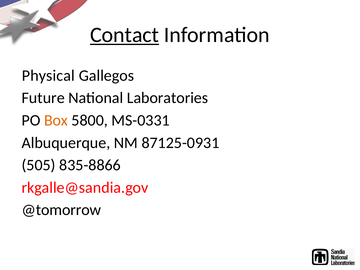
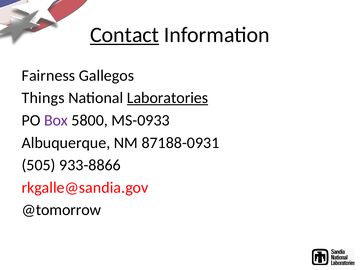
Physical: Physical -> Fairness (48, 76)
Future: Future -> Things (43, 98)
Laboratories underline: none -> present (167, 98)
Box colour: orange -> purple (56, 120)
MS-0331: MS-0331 -> MS-0933 (141, 120)
87125-0931: 87125-0931 -> 87188-0931 (180, 143)
835-8866: 835-8866 -> 933-8866 (90, 165)
